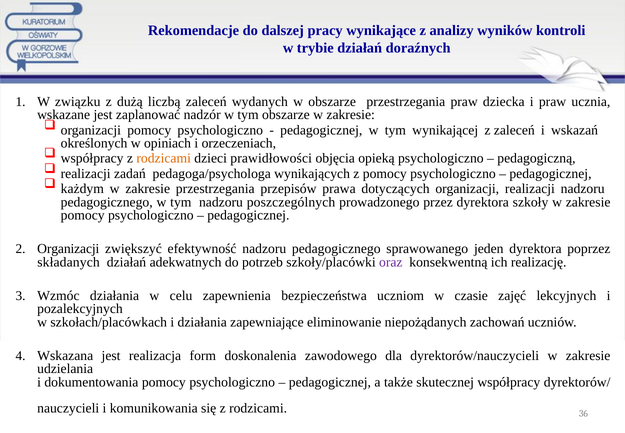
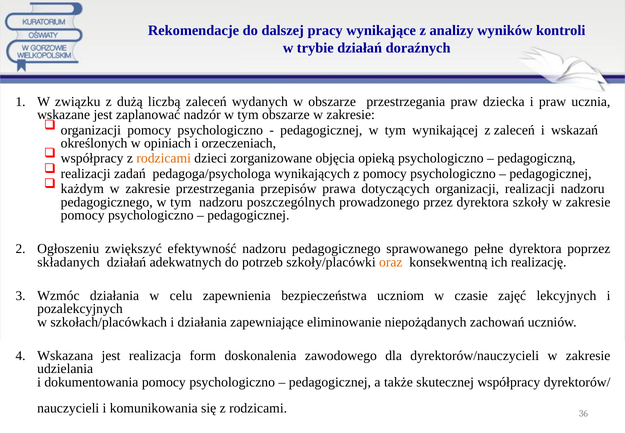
prawidłowości: prawidłowości -> zorganizowane (271, 158)
Organizacji: Organizacji -> Ogłoszeniu (68, 249)
jeden: jeden -> pełne (489, 249)
oraz colour: purple -> orange (391, 262)
